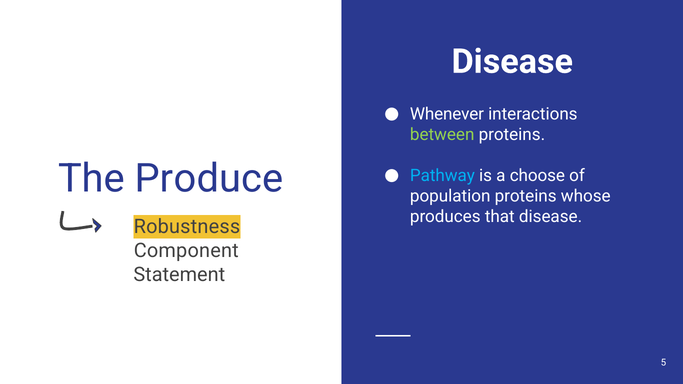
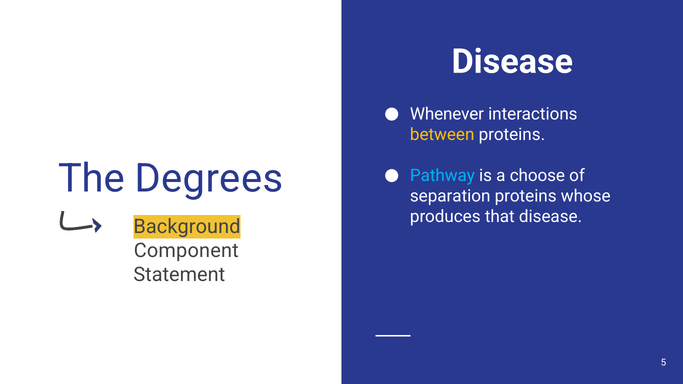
between colour: light green -> yellow (442, 135)
Produce: Produce -> Degrees (209, 179)
population: population -> separation (450, 196)
Robustness: Robustness -> Background (187, 227)
